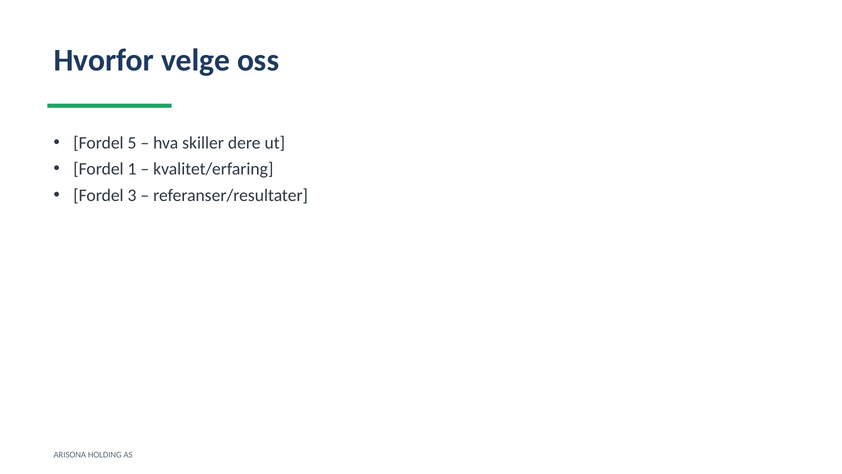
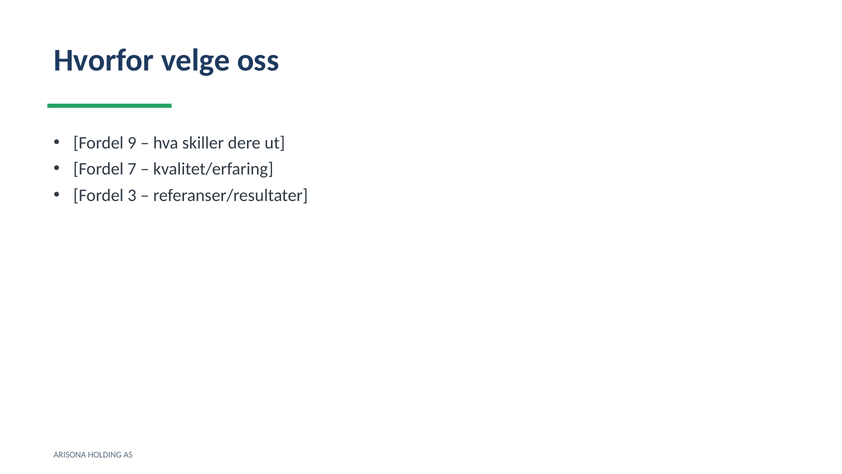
5: 5 -> 9 (132, 143)
1: 1 -> 7 (132, 169)
